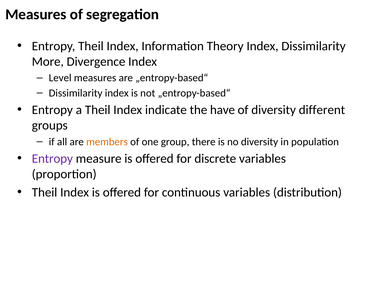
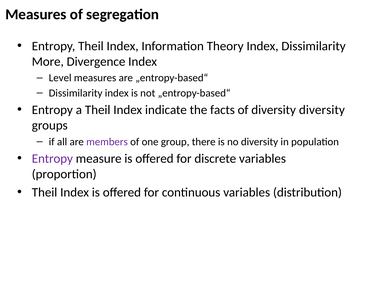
have: have -> facts (223, 110)
diversity different: different -> diversity (322, 110)
members colour: orange -> purple (107, 142)
